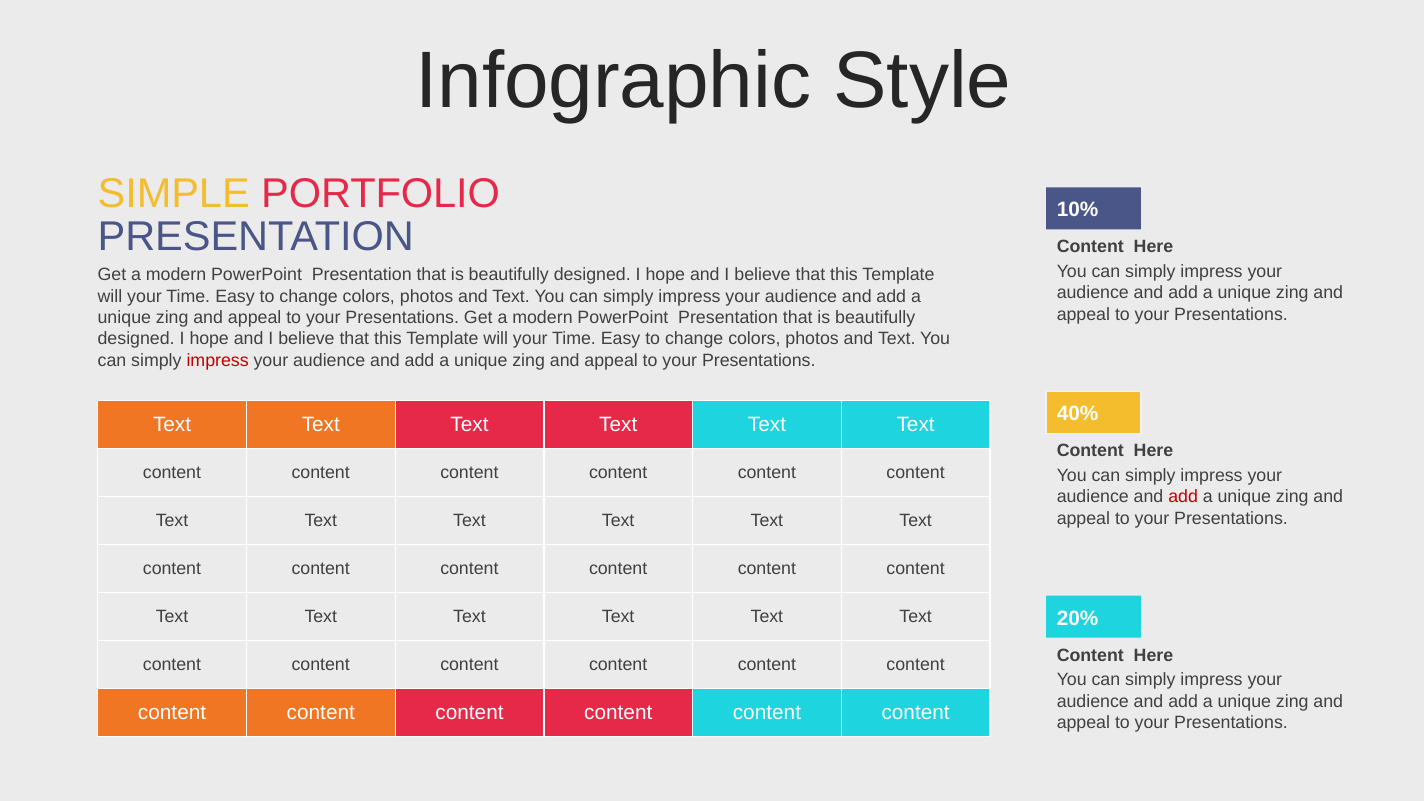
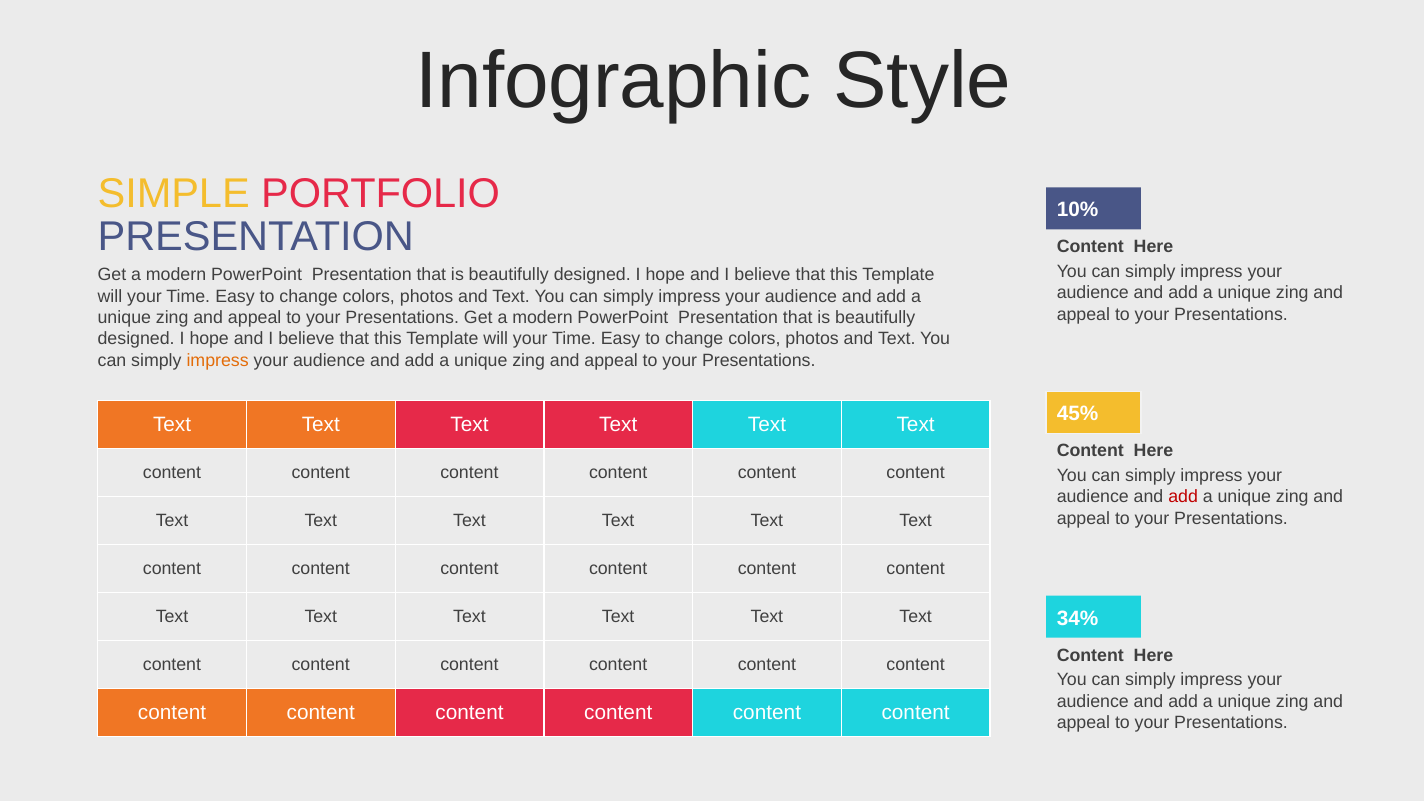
impress colour: red -> orange (218, 360)
40%: 40% -> 45% (1078, 414)
20%: 20% -> 34% (1078, 618)
